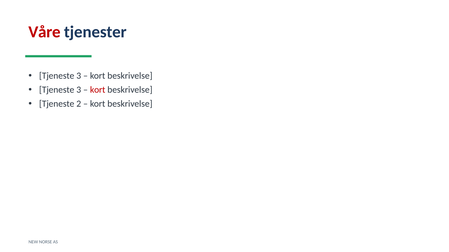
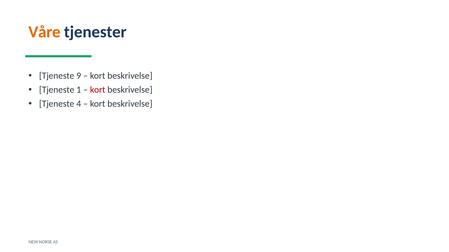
Våre colour: red -> orange (44, 32)
3: 3 -> 9 (79, 76)
3: 3 -> 1 (79, 90)
2: 2 -> 4 (79, 104)
